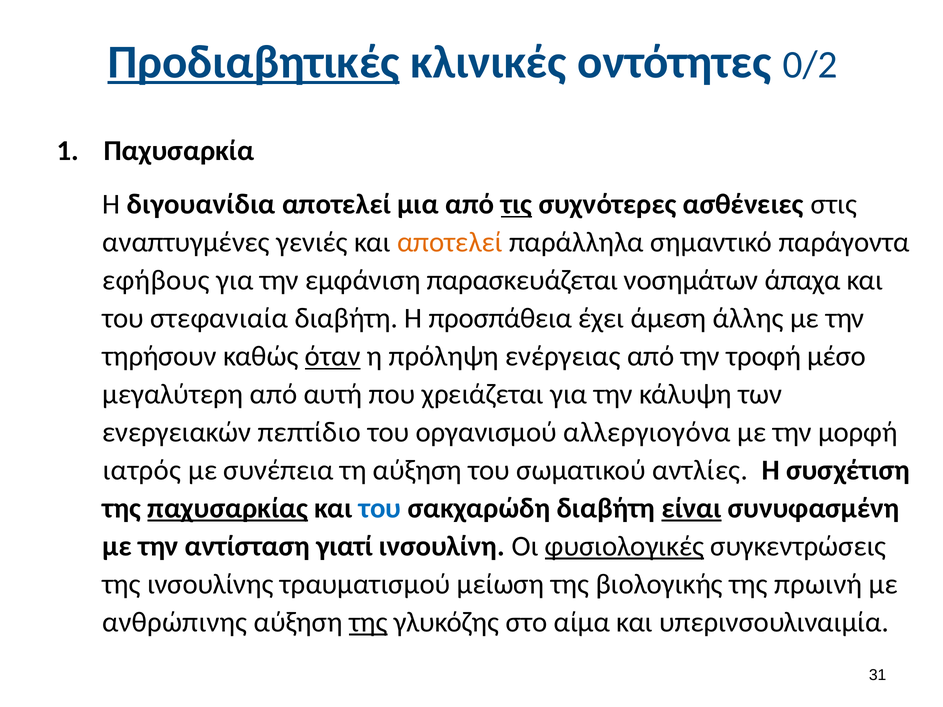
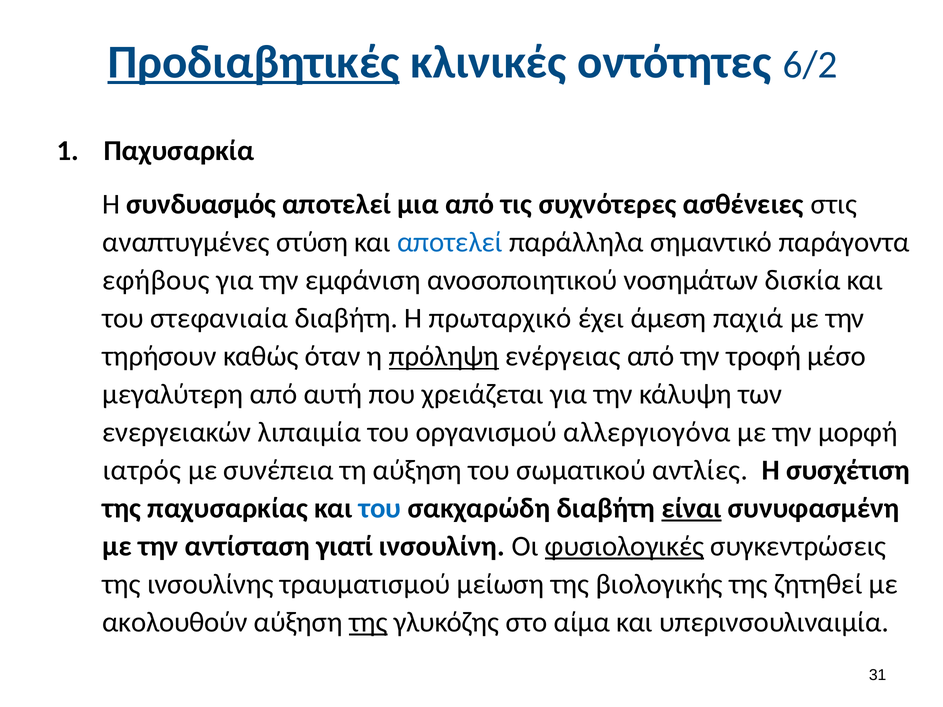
0/2: 0/2 -> 6/2 (810, 65)
διγουανίδια: διγουανίδια -> συνδυασμός (201, 205)
τις underline: present -> none (516, 205)
γενιές: γενιές -> στύση (312, 243)
αποτελεί colour: orange -> blue (450, 243)
παρασκευάζεται: παρασκευάζεται -> ανοσοποιητικού (522, 280)
άπαχα: άπαχα -> δισκία (803, 280)
προσπάθεια: προσπάθεια -> πρωταρχικό (500, 318)
άλλης: άλλης -> παχιά (748, 318)
όταν underline: present -> none (333, 356)
πρόληψη underline: none -> present (444, 356)
πεπτίδιο: πεπτίδιο -> λιπαιμία (309, 432)
παχυσαρκίας underline: present -> none (228, 508)
πρωινή: πρωινή -> ζητηθεί (818, 584)
ανθρώπινης: ανθρώπινης -> ακολουθούν (175, 622)
